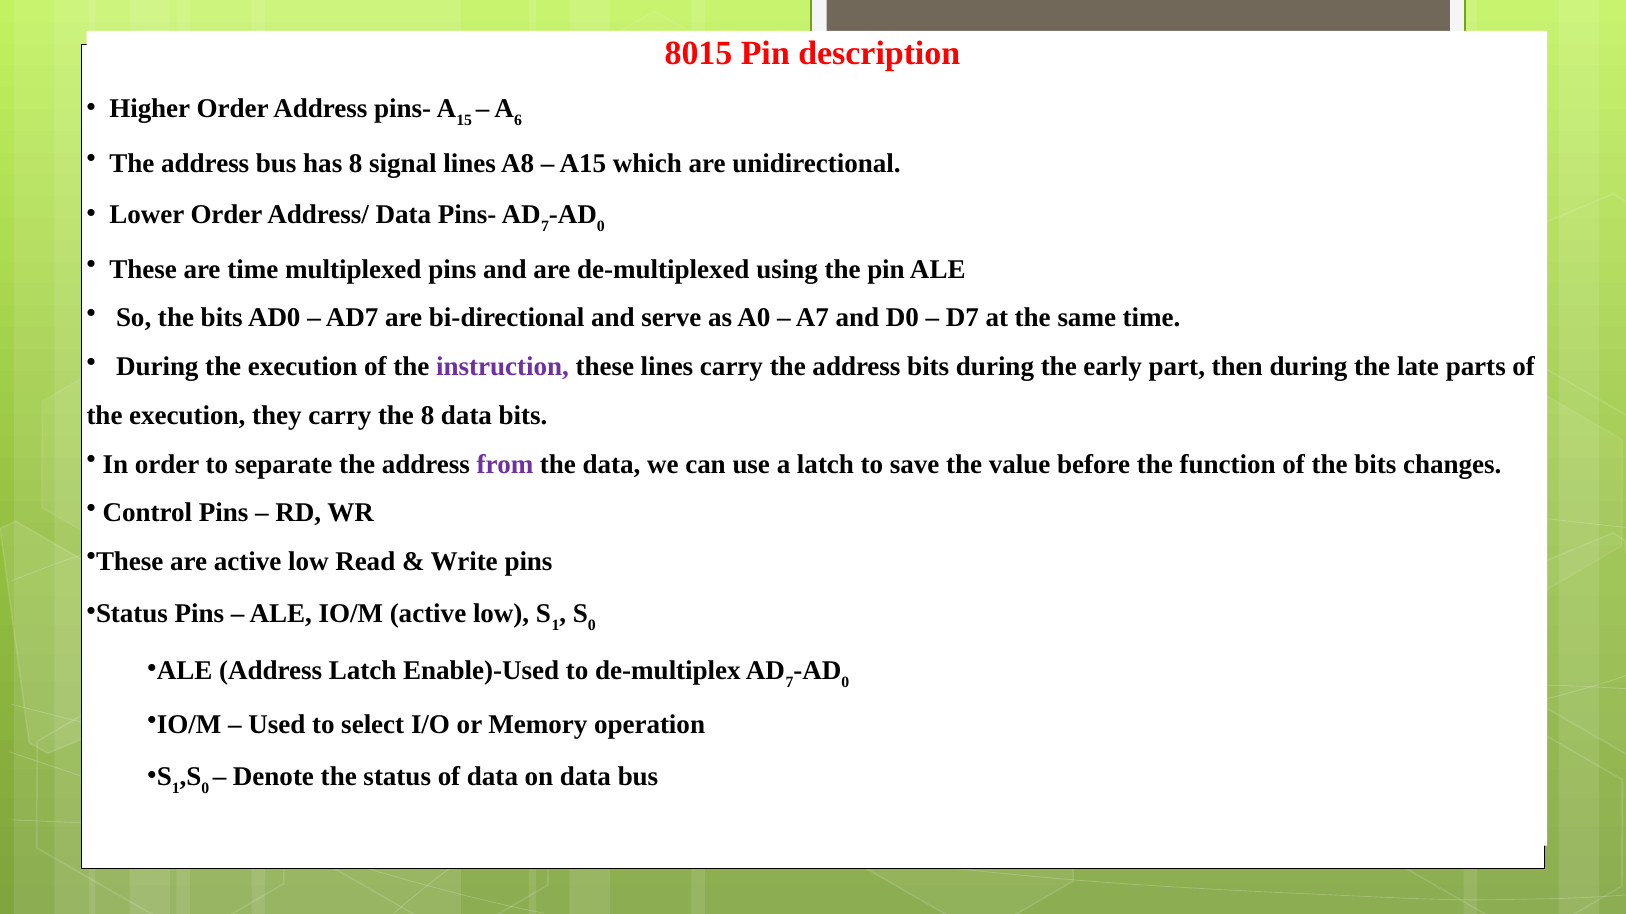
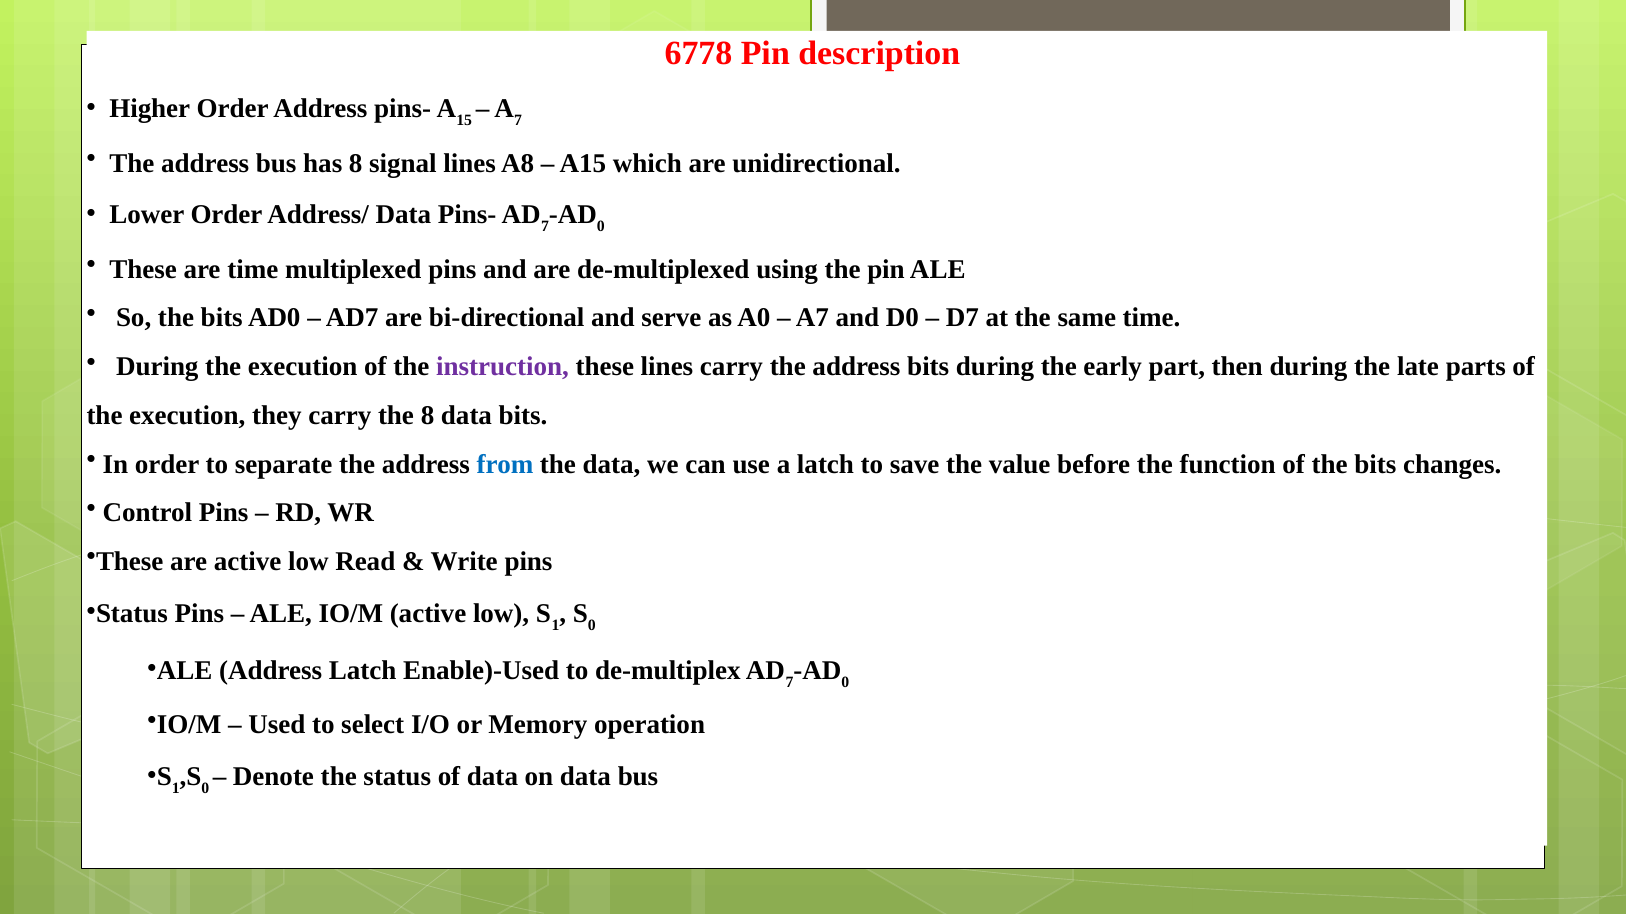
8015: 8015 -> 6778 (698, 53)
A 6: 6 -> 7 (518, 121)
from colour: purple -> blue (505, 464)
